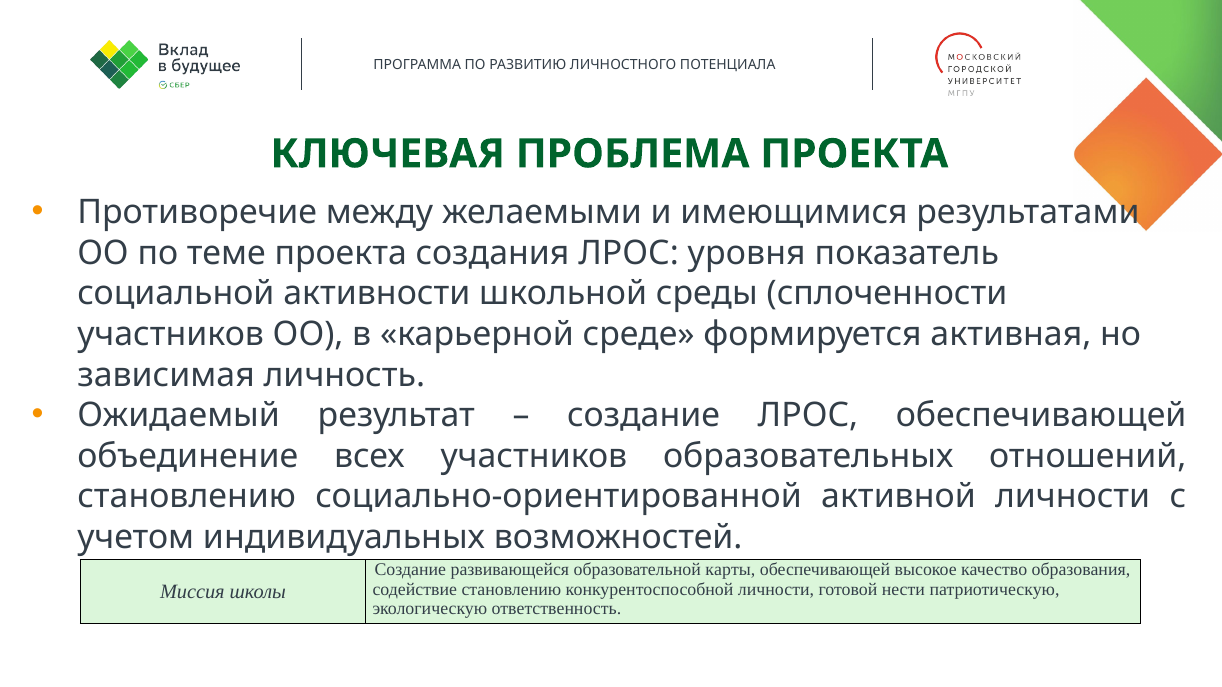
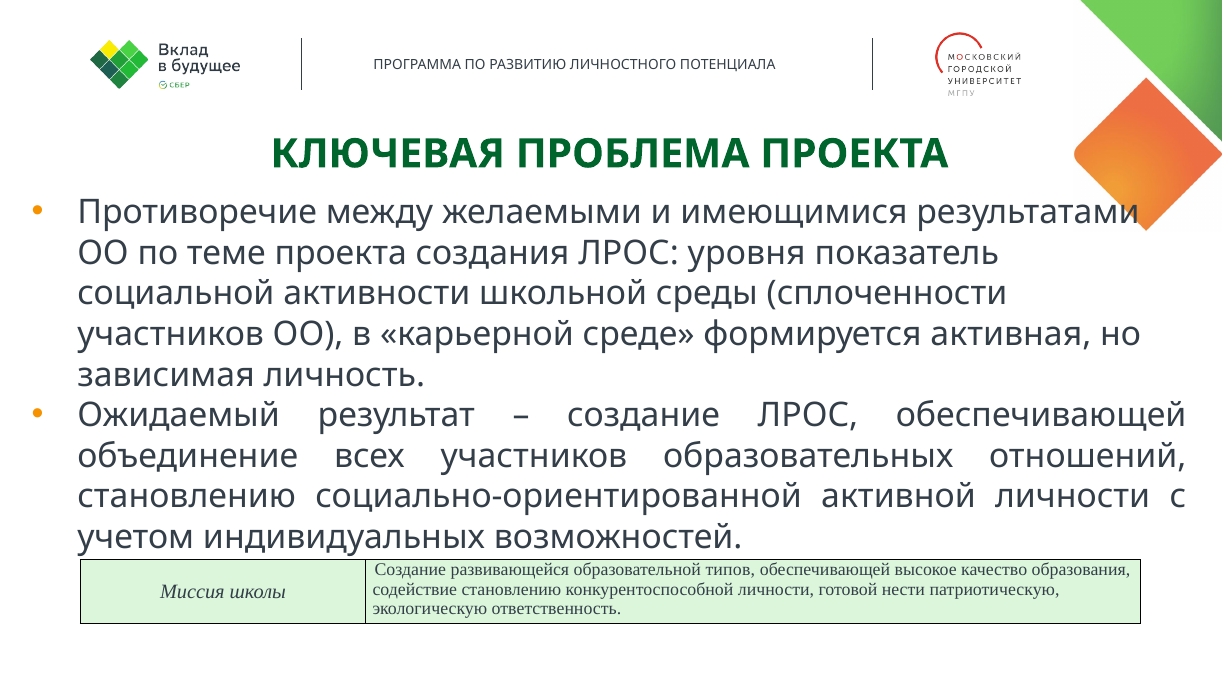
карты: карты -> типов (730, 570)
